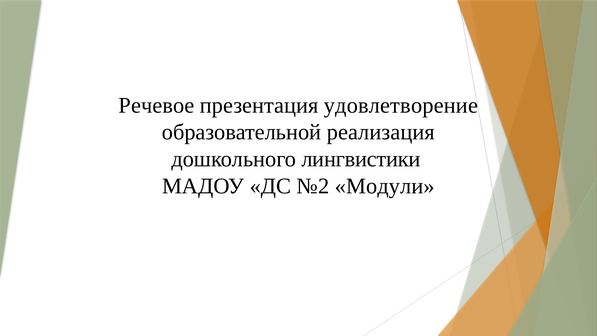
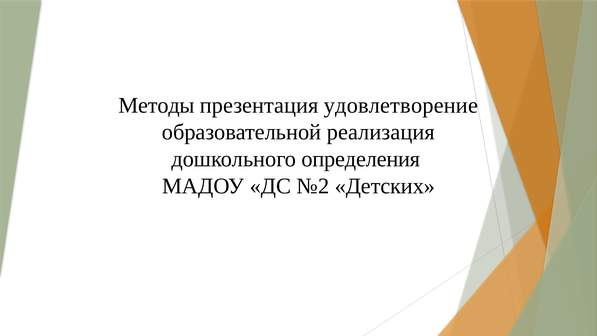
Речевое: Речевое -> Методы (157, 105)
лингвистики: лингвистики -> определения (361, 159)
Модули: Модули -> Детских (385, 186)
